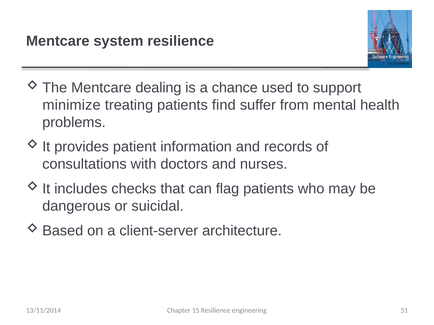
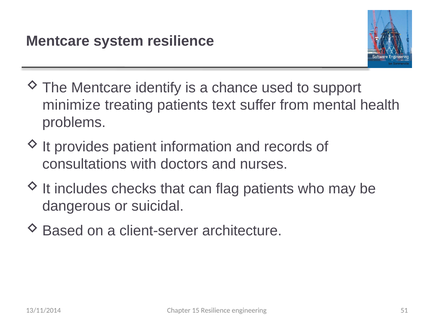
dealing: dealing -> identify (158, 88)
find: find -> text (224, 105)
